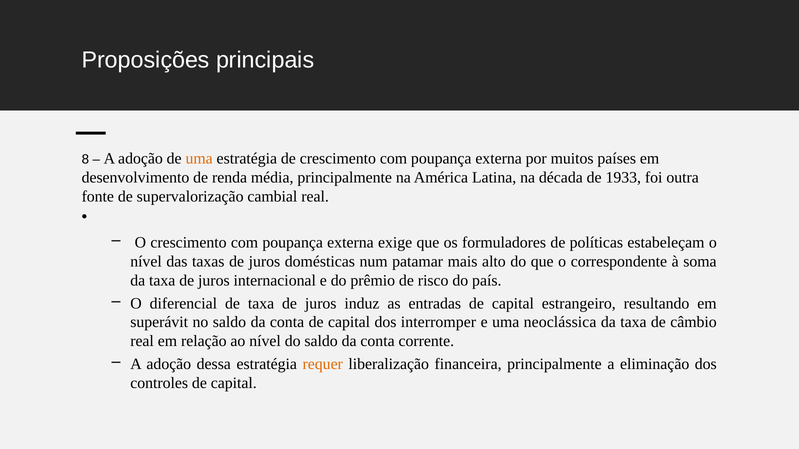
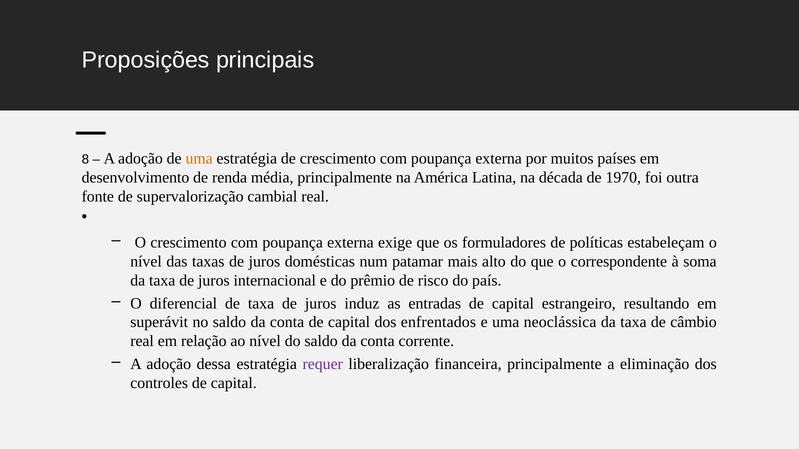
1933: 1933 -> 1970 (623, 178)
interromper: interromper -> enfrentados (438, 323)
requer colour: orange -> purple (323, 364)
